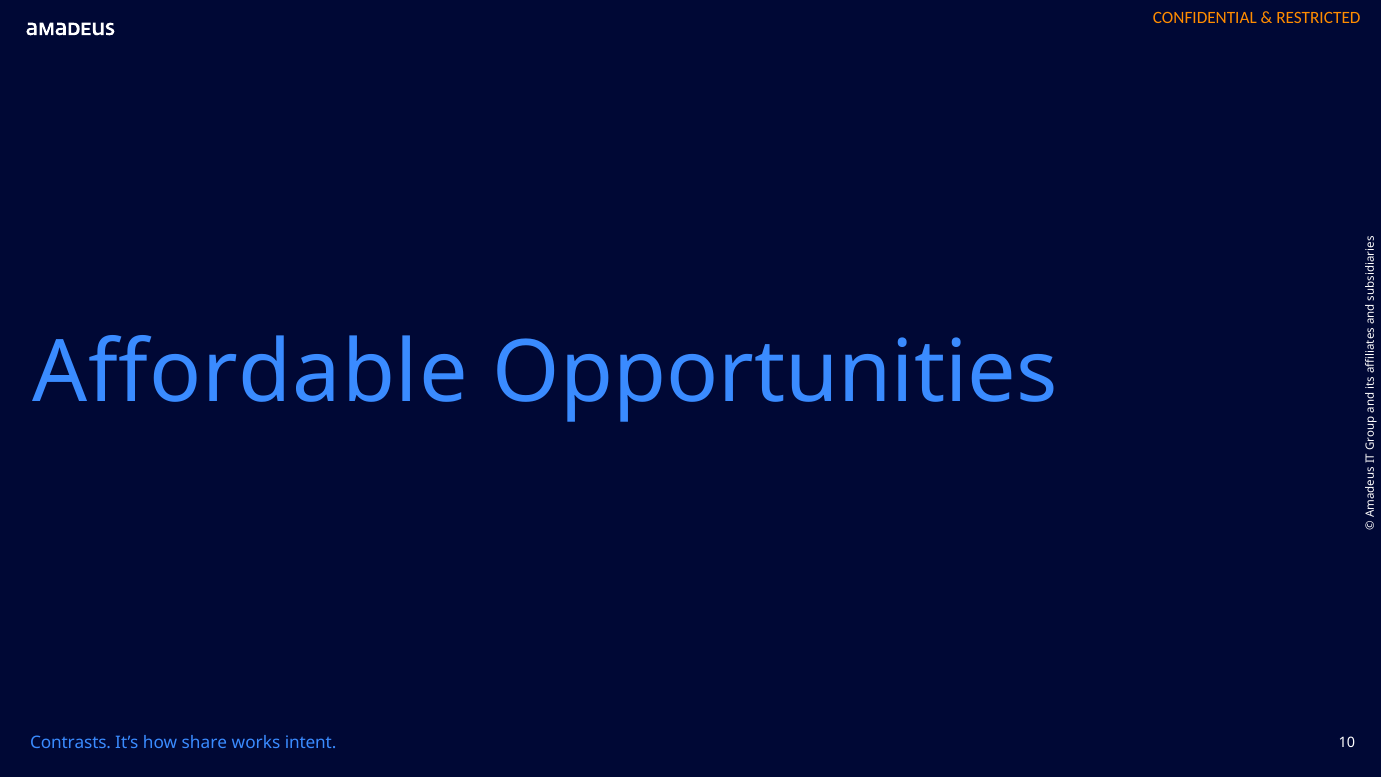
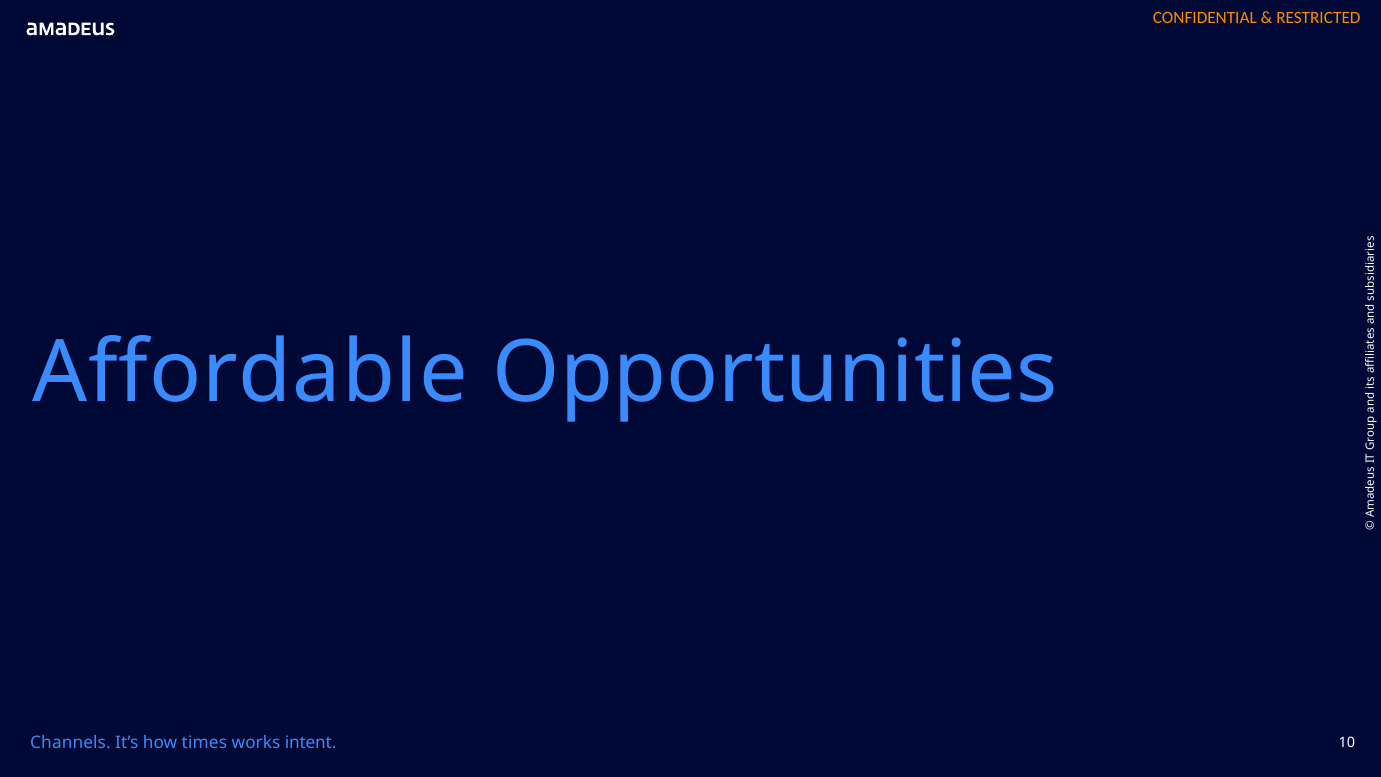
Contrasts: Contrasts -> Channels (70, 743)
share: share -> times (204, 743)
